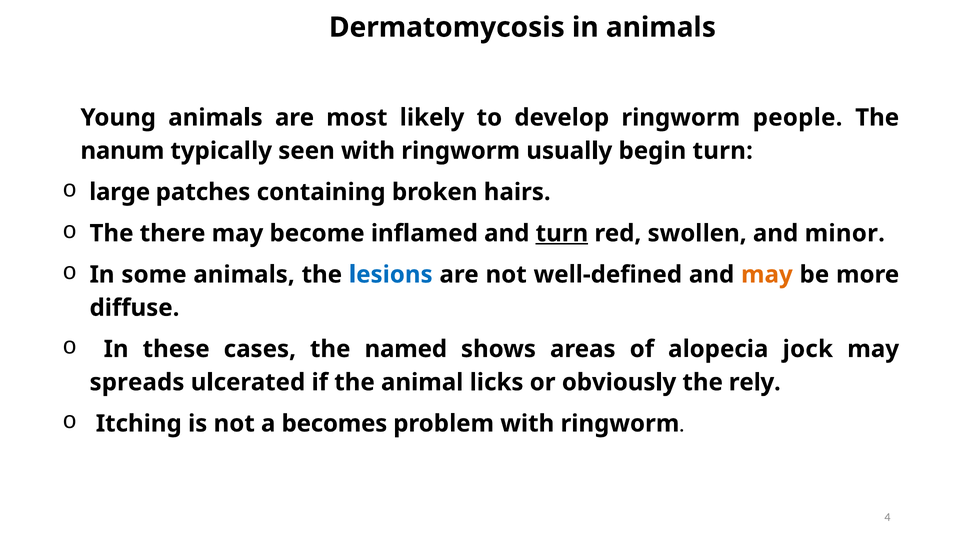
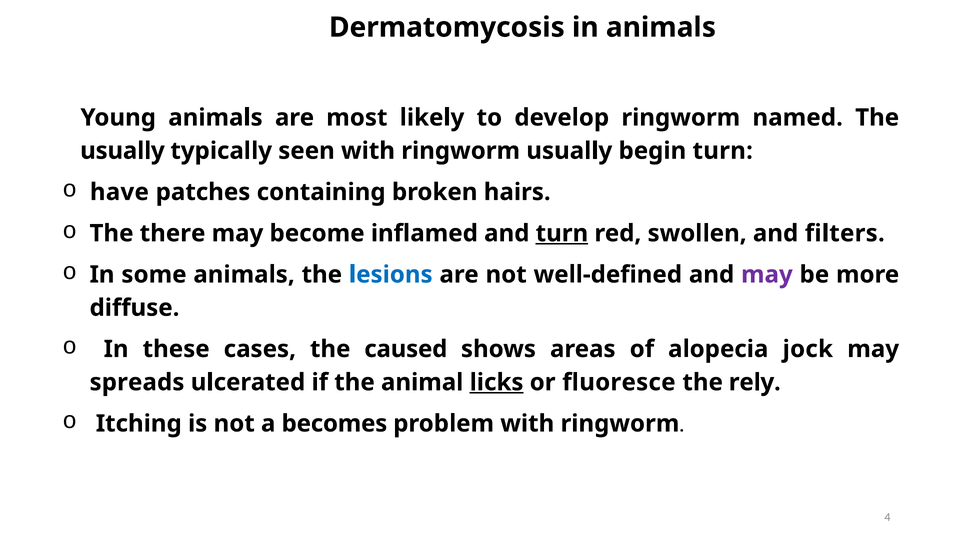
people: people -> named (798, 118)
nanum: nanum -> usually (122, 151)
large: large -> have (119, 192)
minor: minor -> filters (845, 233)
may colour: orange -> purple (767, 275)
named: named -> caused (406, 349)
licks underline: none -> present (497, 382)
obviously: obviously -> fluoresce (619, 382)
